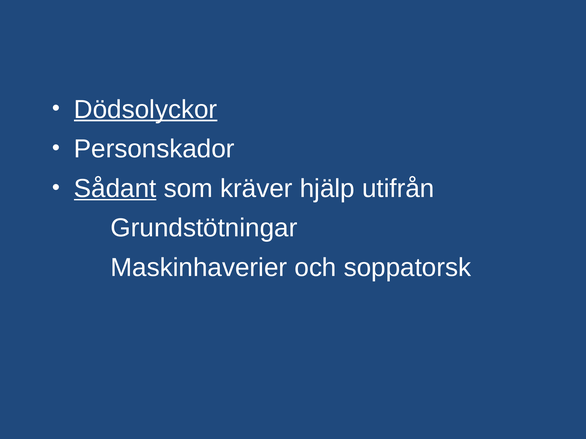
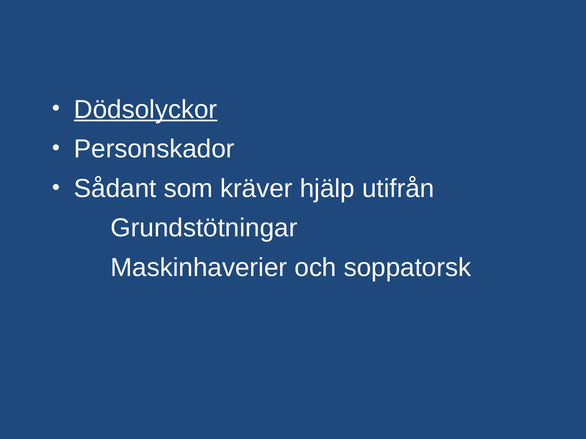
Sådant underline: present -> none (115, 189)
